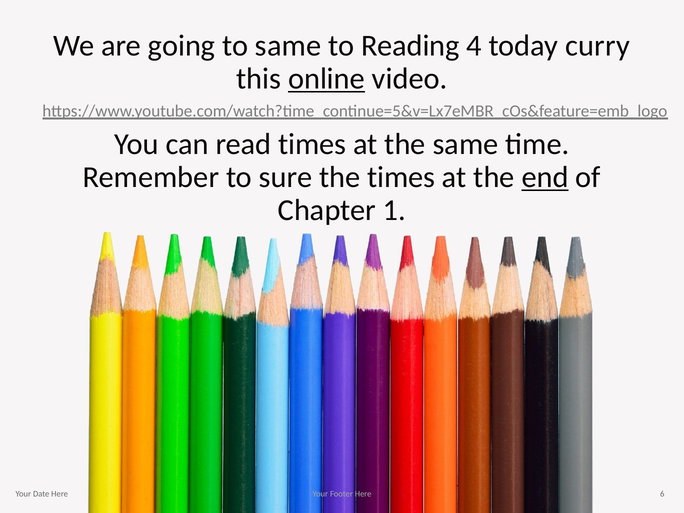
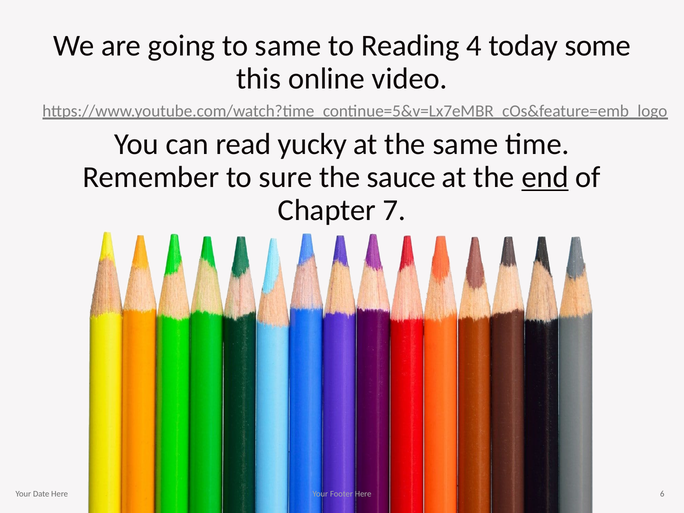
curry: curry -> some (598, 46)
online underline: present -> none (327, 79)
read times: times -> yucky (312, 144)
the times: times -> sauce (401, 177)
1: 1 -> 7 (394, 210)
